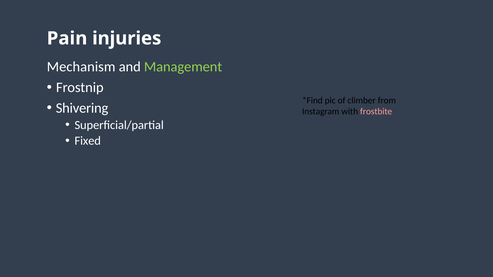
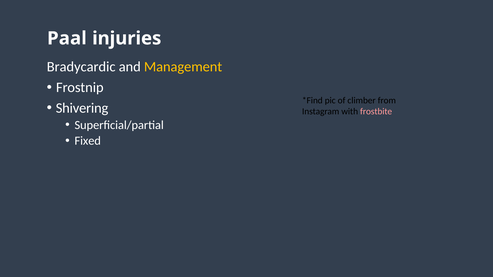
Pain: Pain -> Paal (67, 38)
Mechanism: Mechanism -> Bradycardic (81, 67)
Management colour: light green -> yellow (183, 67)
